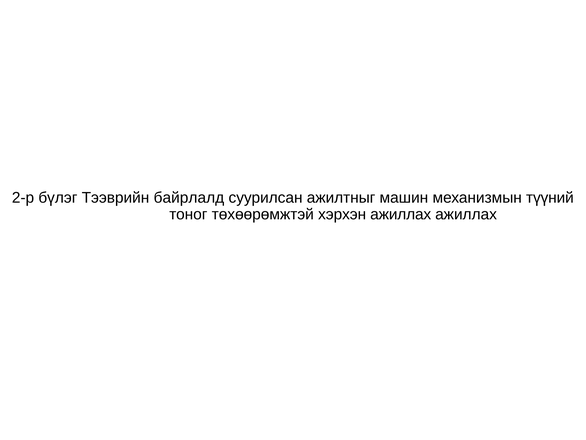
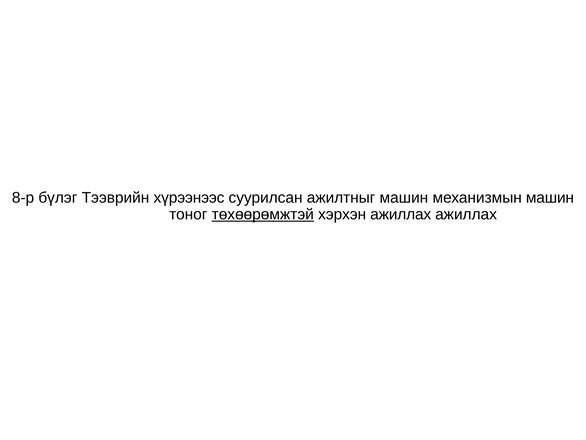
2-р: 2-р -> 8-р (23, 198)
байрлалд: байрлалд -> хүрээнээс (189, 198)
механизмын түүний: түүний -> машин (550, 198)
төхөөрөмжтэй underline: none -> present (263, 214)
